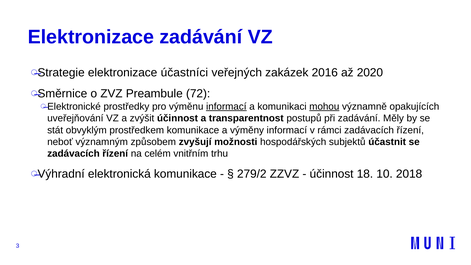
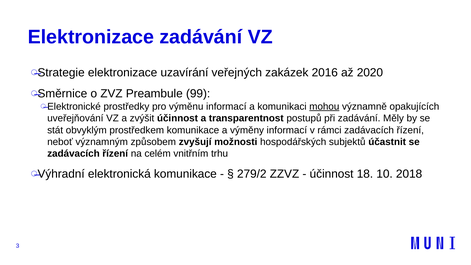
účastníci: účastníci -> uzavírání (184, 72)
72: 72 -> 99 (198, 94)
informací underline: present -> none (226, 107)
